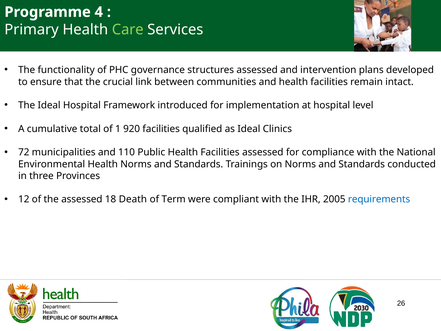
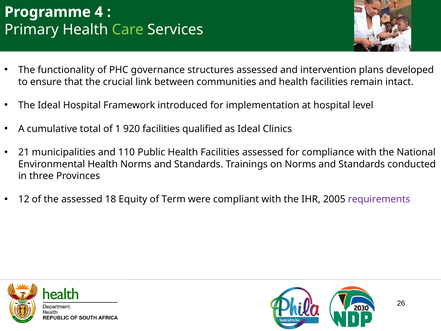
72: 72 -> 21 (24, 152)
Death: Death -> Equity (133, 199)
requirements colour: blue -> purple (379, 199)
